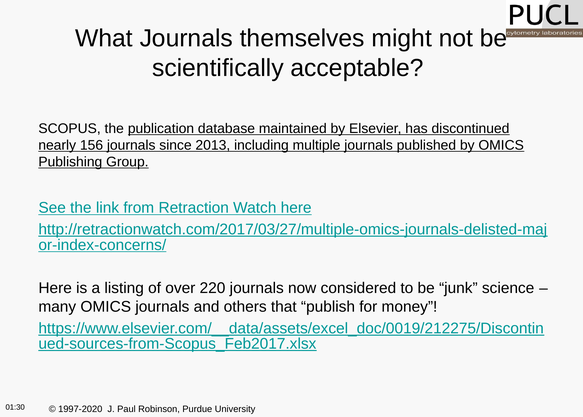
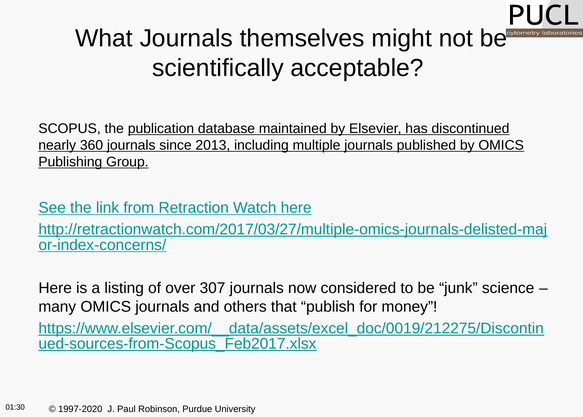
156: 156 -> 360 (92, 145)
220: 220 -> 307 (213, 288)
